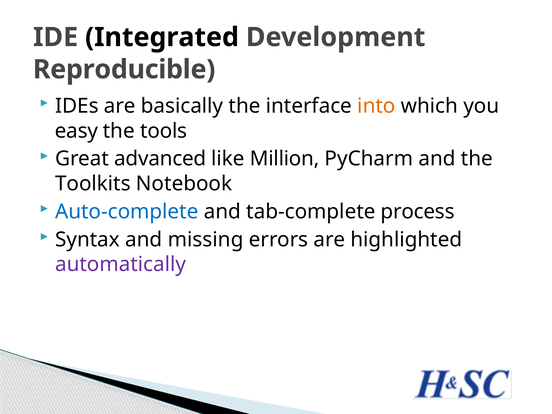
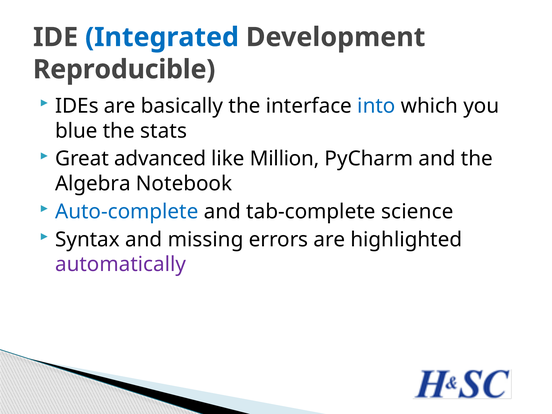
Integrated colour: black -> blue (162, 37)
into colour: orange -> blue (376, 106)
easy: easy -> blue (76, 131)
tools: tools -> stats (164, 131)
Toolkits: Toolkits -> Algebra (93, 184)
process: process -> science (417, 212)
